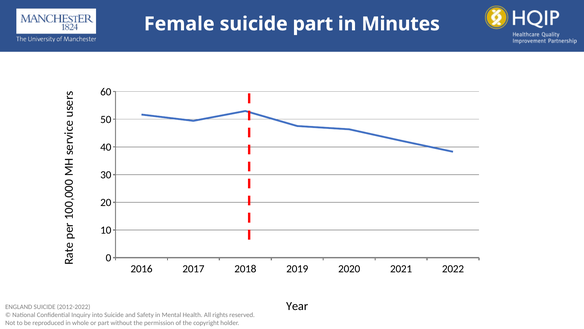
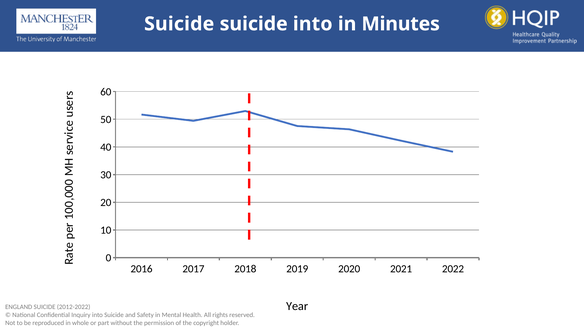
Female: Female -> Suicide (179, 24)
suicide part: part -> into (313, 24)
